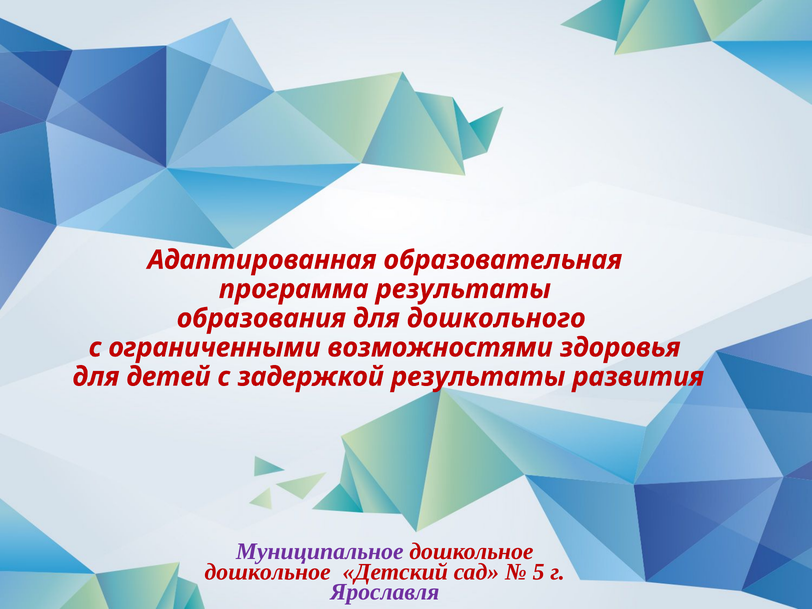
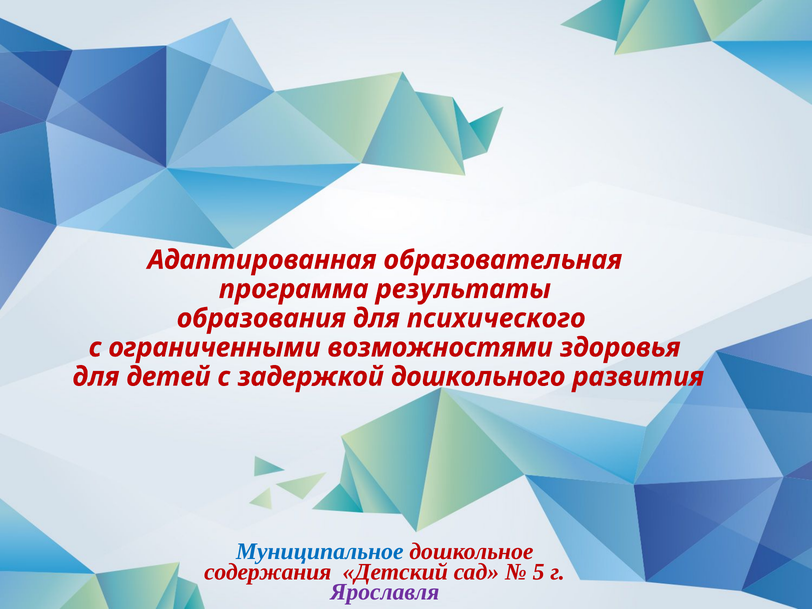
дошкольного: дошкольного -> психического (496, 318)
задержкой результаты: результаты -> дошкольного (478, 377)
Муниципальное colour: purple -> blue (320, 551)
дошкольное: дошкольное -> содержания (268, 572)
